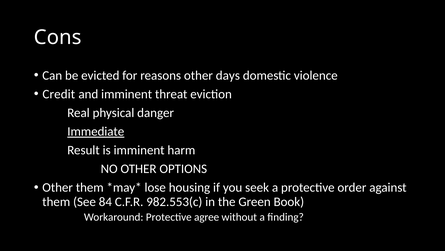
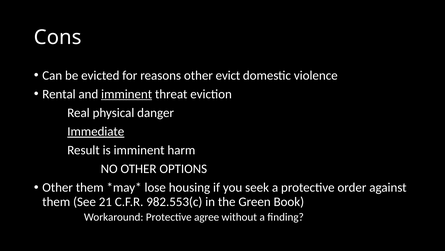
days: days -> evict (228, 75)
Credit: Credit -> Rental (59, 94)
imminent underline: none -> present (127, 94)
84: 84 -> 21 (105, 201)
